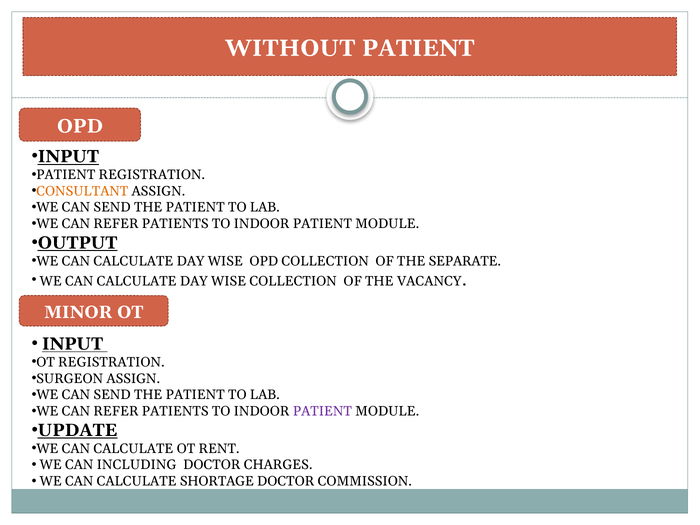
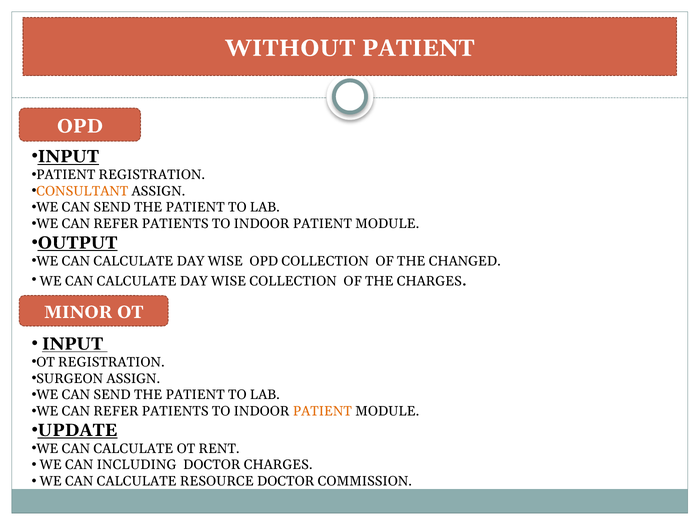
SEPARATE: SEPARATE -> CHANGED (465, 261)
THE VACANCY: VACANCY -> CHARGES (429, 281)
PATIENT colour: purple -> orange (322, 411)
SHORTAGE: SHORTAGE -> RESOURCE (217, 481)
